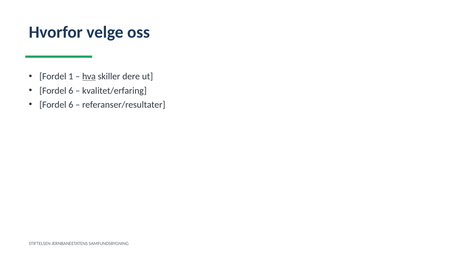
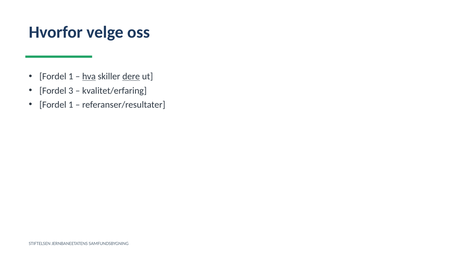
dere underline: none -> present (131, 77)
6: 6 -> 3 (71, 91)
6: 6 -> 1 (71, 105)
